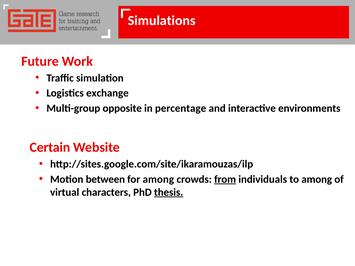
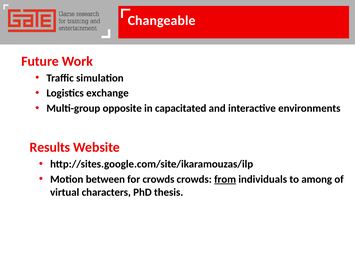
Simulations: Simulations -> Changeable (162, 21)
percentage: percentage -> capacitated (181, 108)
Certain: Certain -> Results (50, 147)
for among: among -> crowds (158, 179)
thesis underline: present -> none (169, 192)
